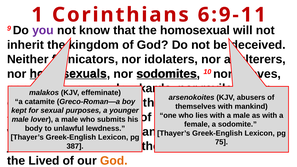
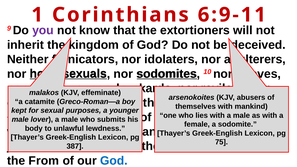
homosexual: homosexual -> extortioners (195, 30)
Lived: Lived -> From (44, 161)
God colour: orange -> blue (114, 161)
